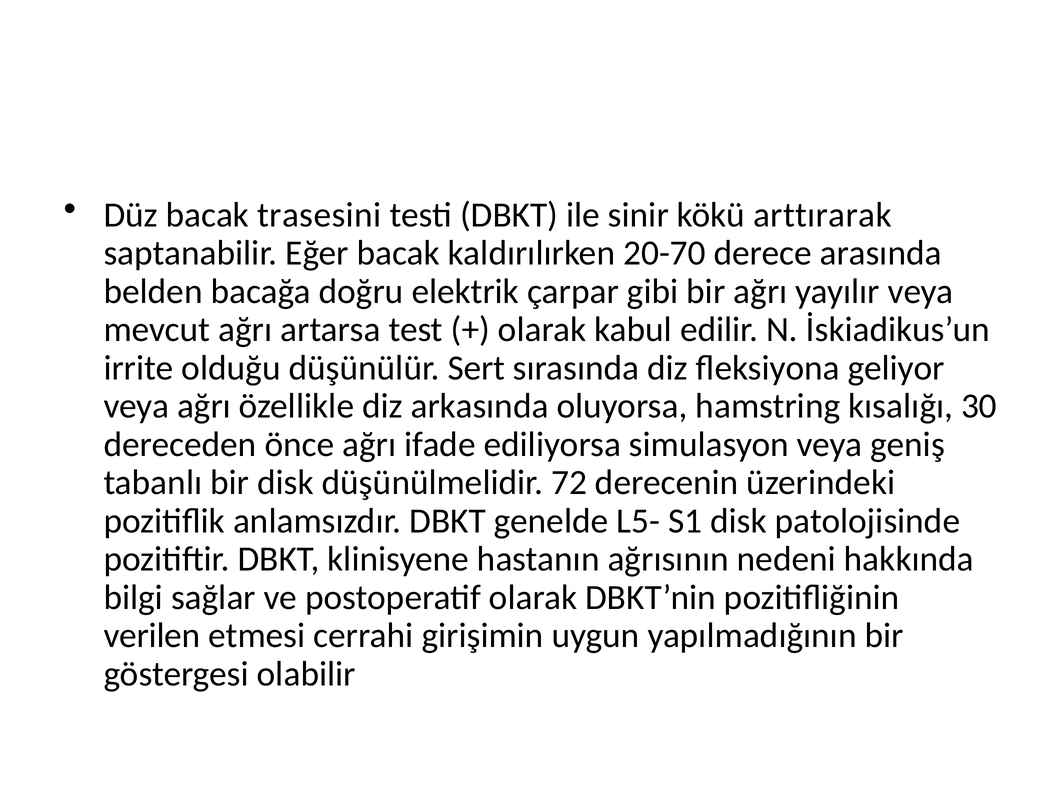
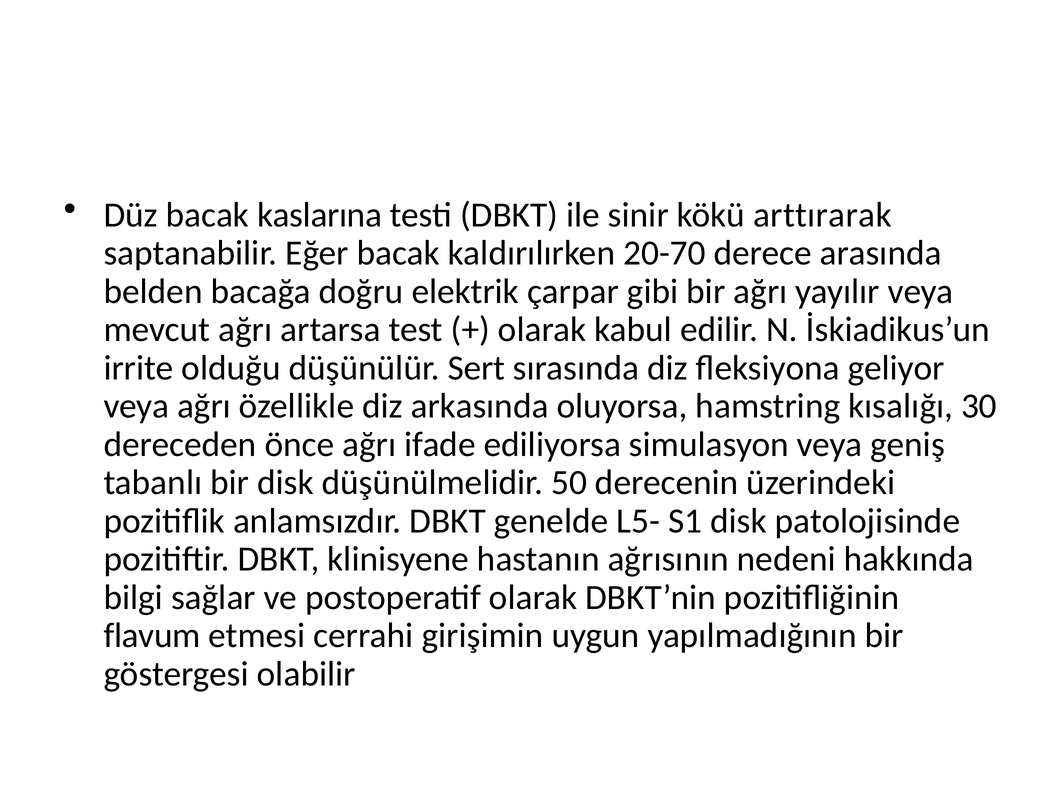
trasesini: trasesini -> kaslarına (320, 215)
72: 72 -> 50 (569, 482)
verilen: verilen -> flavum (152, 635)
